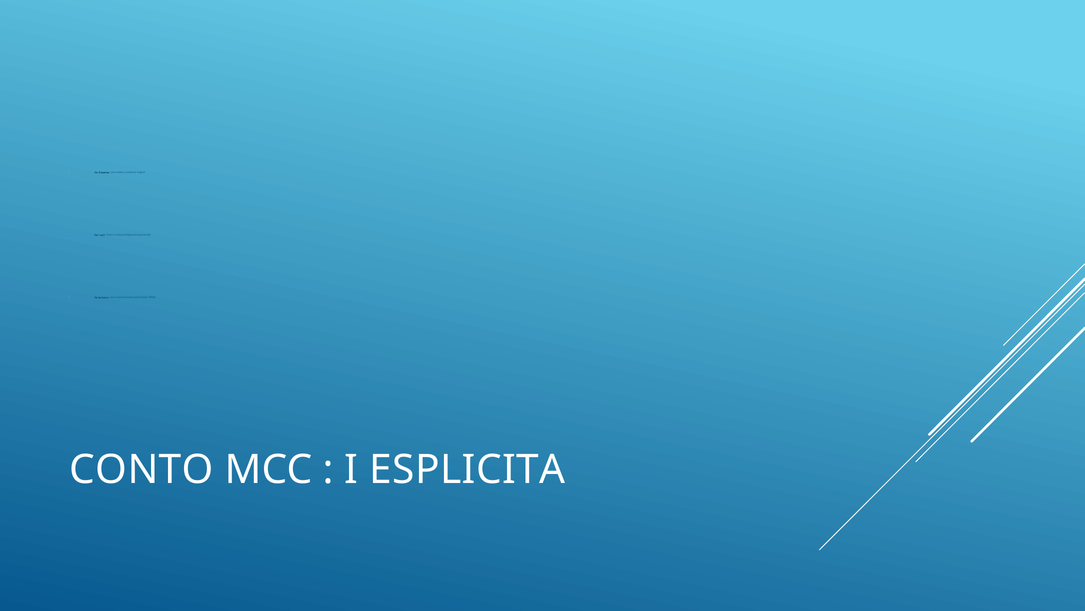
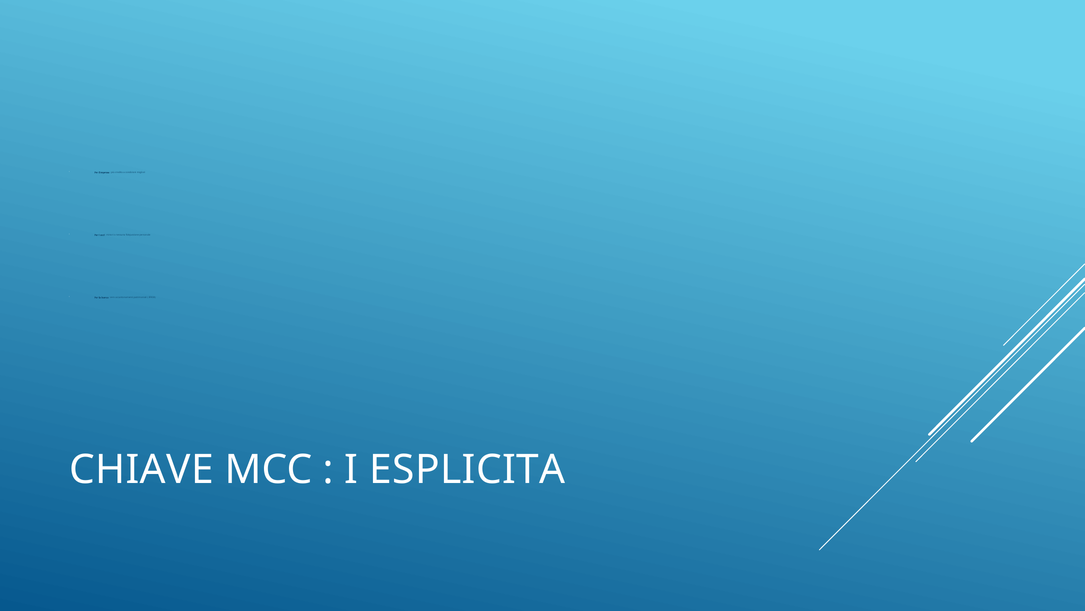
CONTO: CONTO -> CHIAVE (141, 469)
